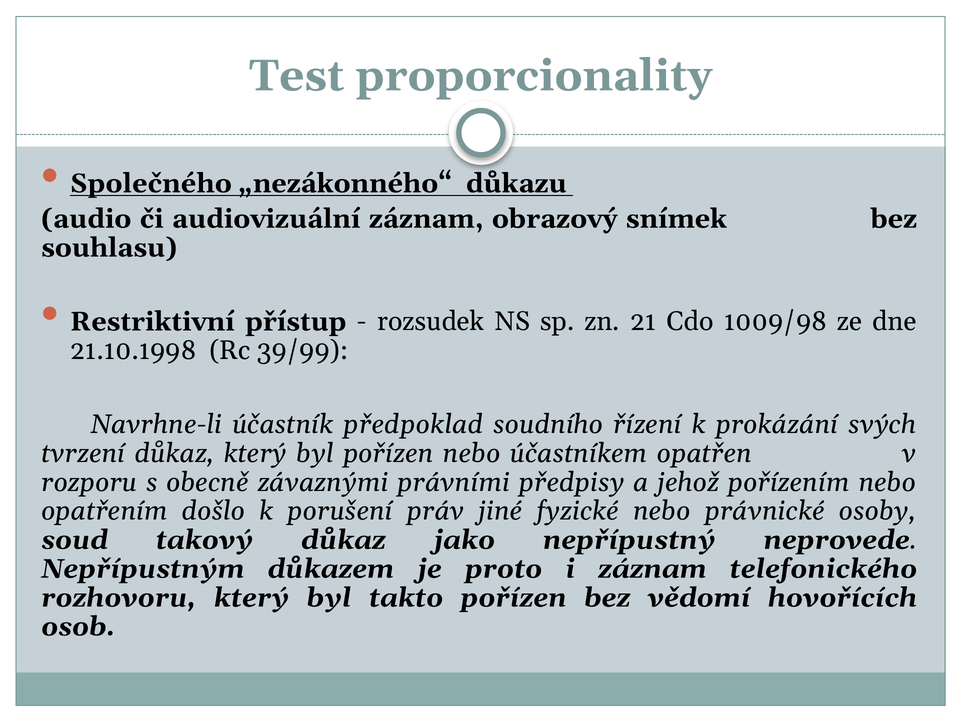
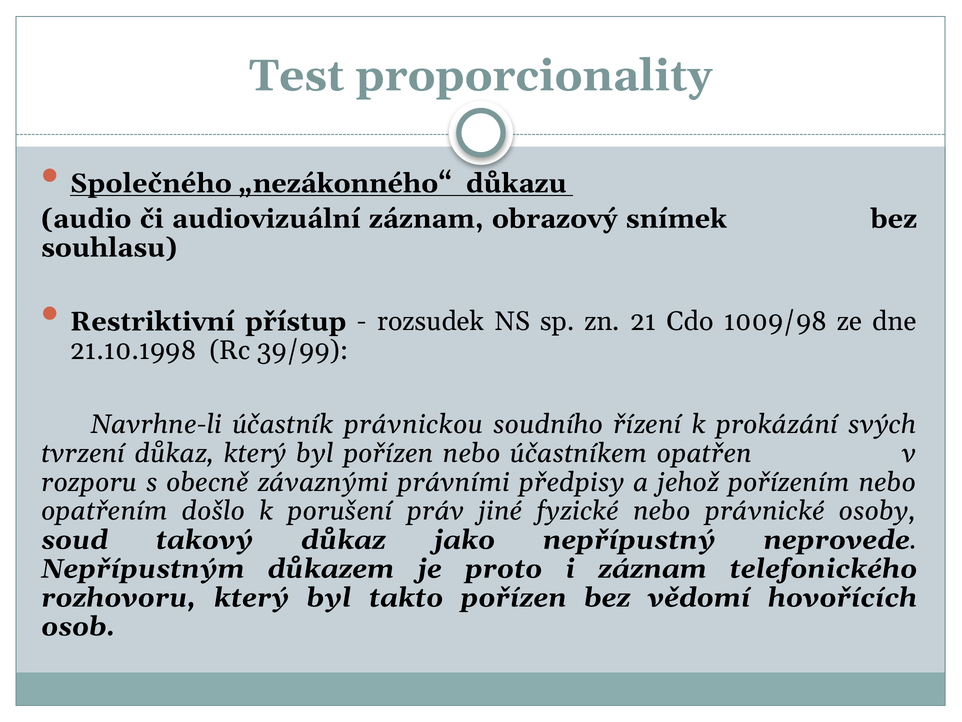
předpoklad: předpoklad -> právnickou (413, 424)
